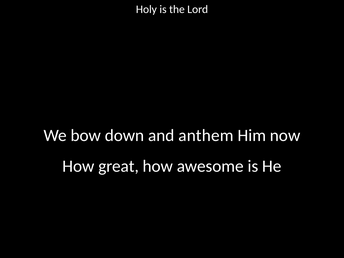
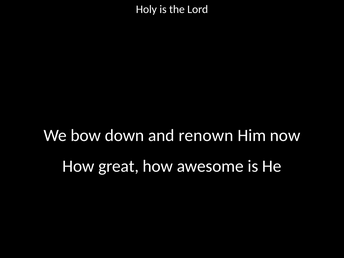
anthem: anthem -> renown (206, 135)
